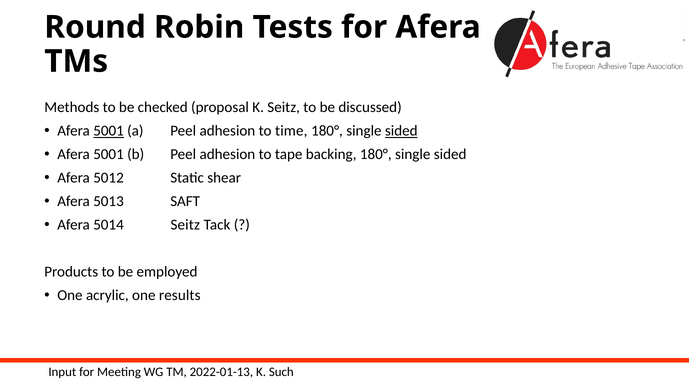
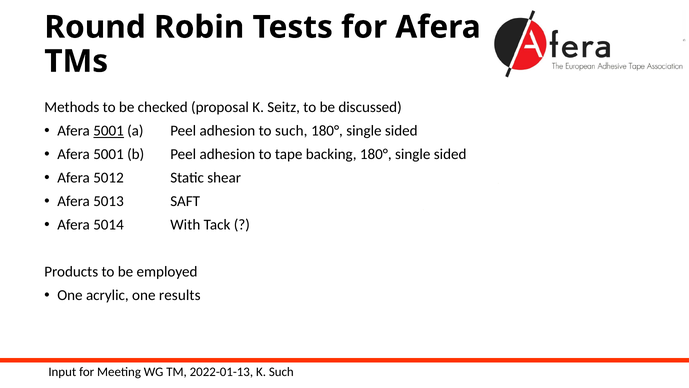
to time: time -> such (291, 131)
sided underline: present -> none (401, 131)
5014 Seitz: Seitz -> With (185, 225)
